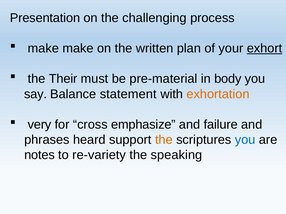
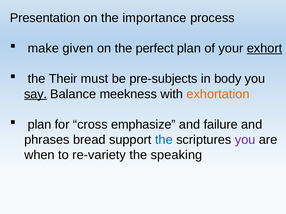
challenging: challenging -> importance (154, 18)
make make: make -> given (78, 48)
written: written -> perfect (155, 48)
pre-material: pre-material -> pre-subjects (164, 79)
say underline: none -> present (36, 94)
statement: statement -> meekness (128, 94)
very: very -> plan (40, 125)
heard: heard -> bread (89, 140)
the colour: orange -> blue (164, 140)
you colour: blue -> purple (245, 140)
notes: notes -> when (39, 155)
